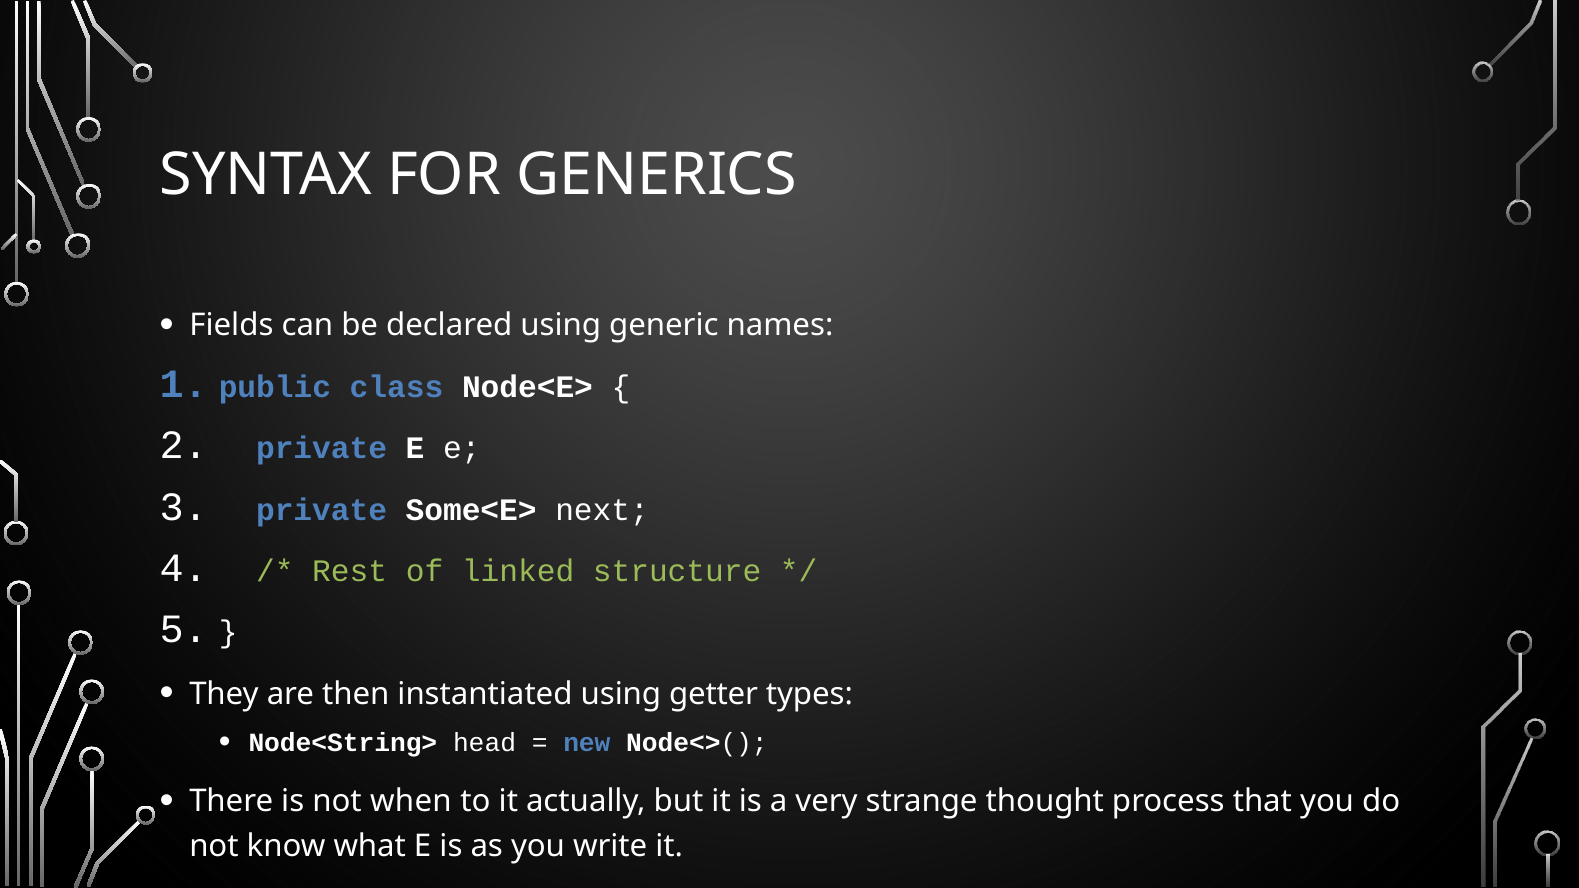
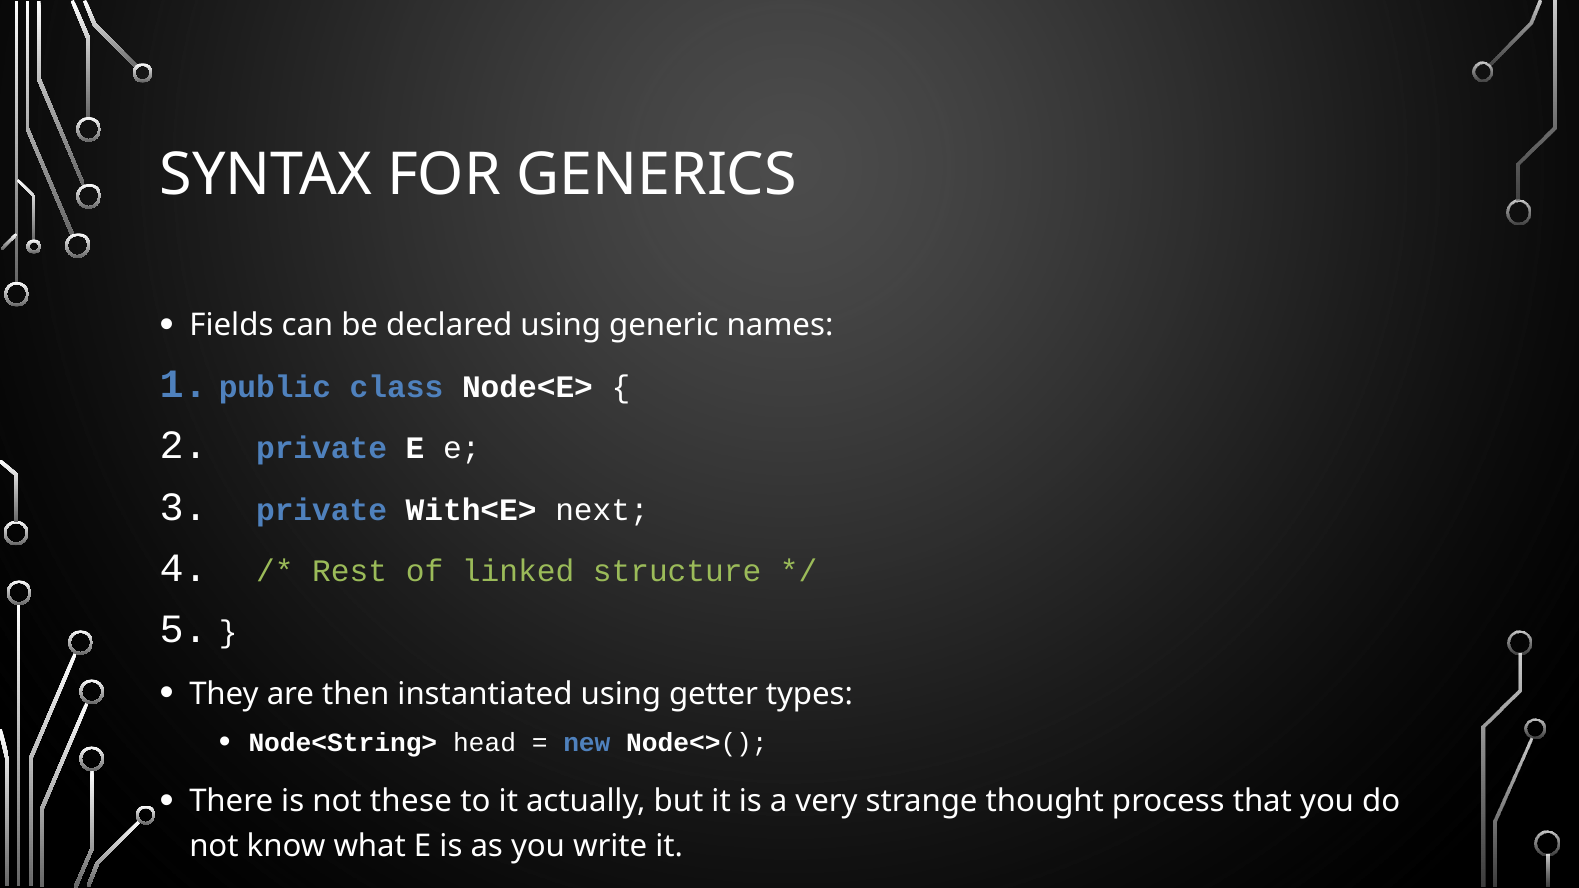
Some<E>: Some<E> -> With<E> (471, 510)
when: when -> these (411, 802)
